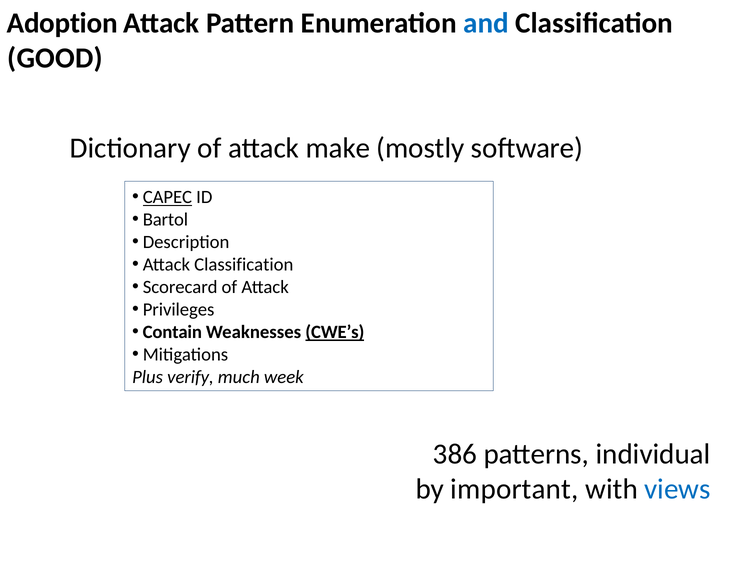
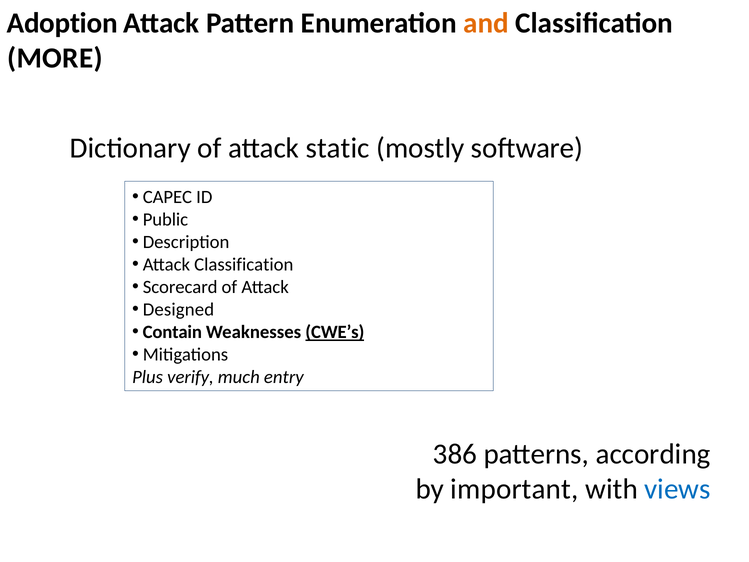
and colour: blue -> orange (486, 23)
GOOD: GOOD -> MORE (55, 58)
make: make -> static (338, 148)
CAPEC underline: present -> none (167, 197)
Bartol: Bartol -> Public (165, 220)
Privileges: Privileges -> Designed (178, 310)
week: week -> entry (284, 377)
individual: individual -> according (653, 454)
